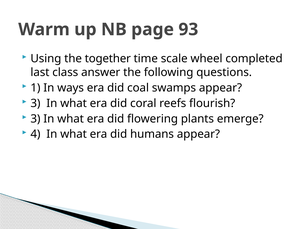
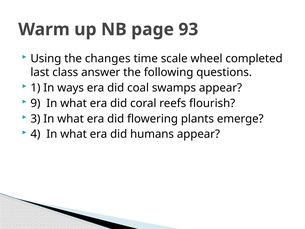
together: together -> changes (108, 59)
3: 3 -> 9 (35, 103)
